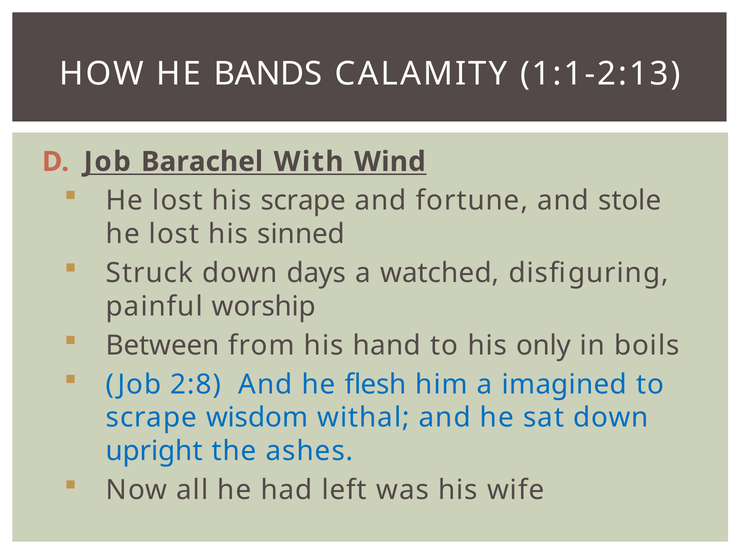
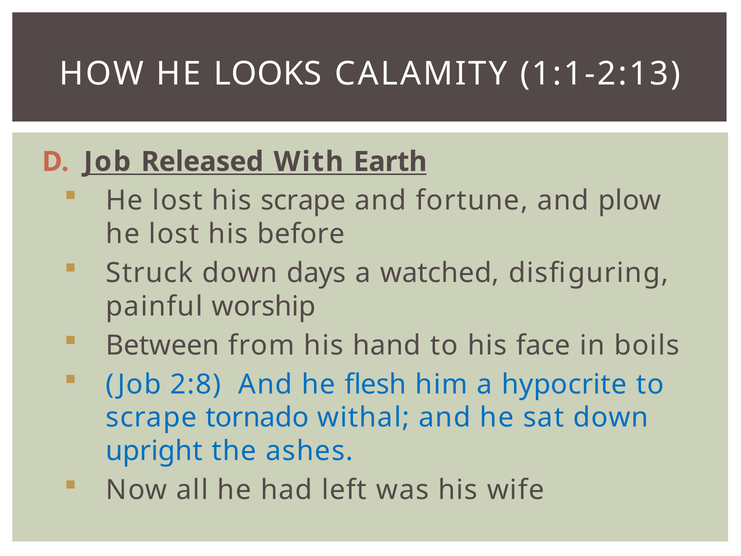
BANDS: BANDS -> LOOKS (268, 74)
Barachel: Barachel -> Released (202, 162)
Wind: Wind -> Earth (390, 162)
stole: stole -> plow (630, 201)
sinned: sinned -> before (301, 234)
only: only -> face (543, 345)
imagined: imagined -> hypocrite (564, 384)
wisdom: wisdom -> tornado (257, 418)
